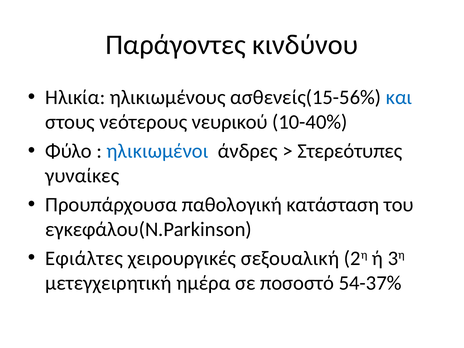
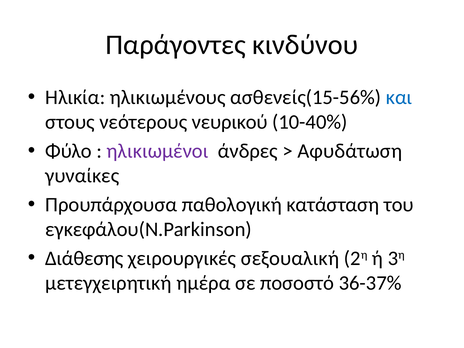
ηλικιωμένοι colour: blue -> purple (157, 151)
Στερεότυπες: Στερεότυπες -> Αφυδάτωση (350, 151)
Εφιάλτες: Εφιάλτες -> Διάθεσης (84, 258)
54-37%: 54-37% -> 36-37% (370, 283)
